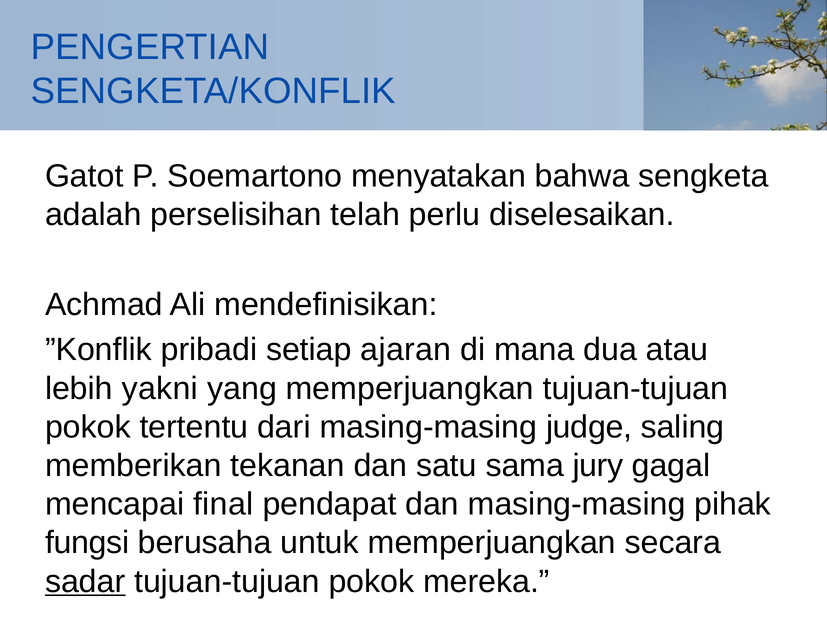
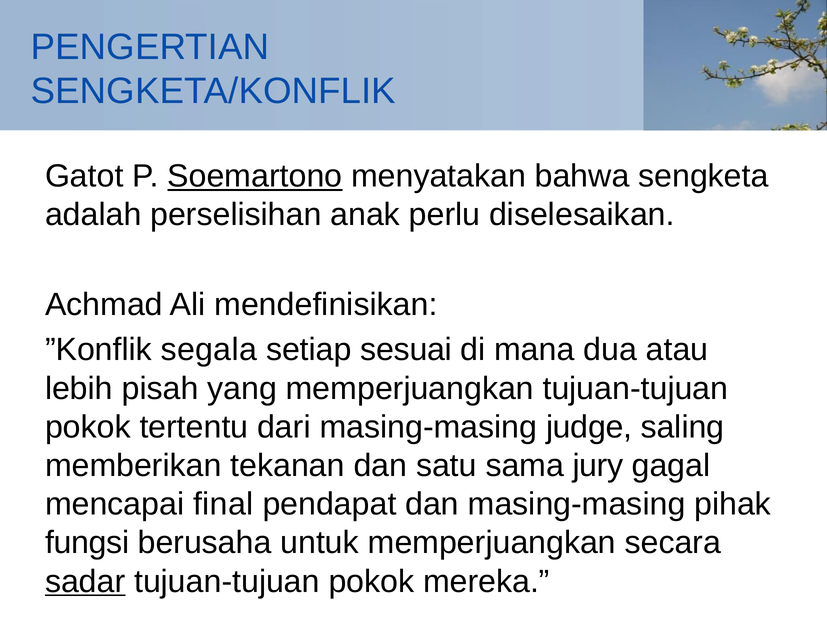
Soemartono underline: none -> present (255, 176)
telah: telah -> anak (365, 215)
pribadi: pribadi -> segala (209, 350)
ajaran: ajaran -> sesuai (406, 350)
yakni: yakni -> pisah (160, 389)
